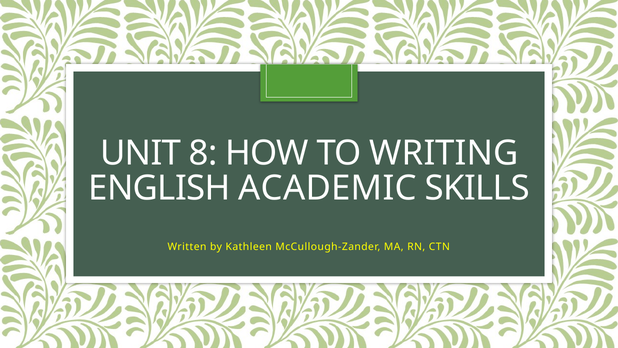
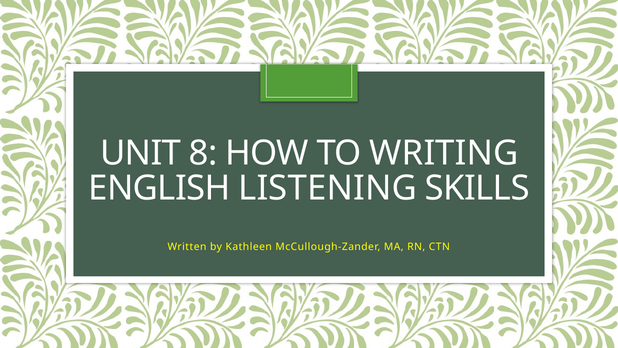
ACADEMIC: ACADEMIC -> LISTENING (328, 188)
